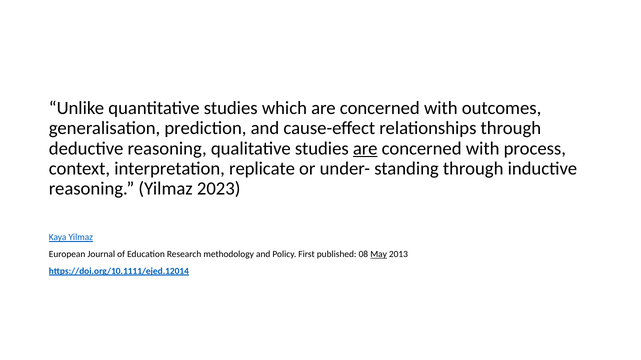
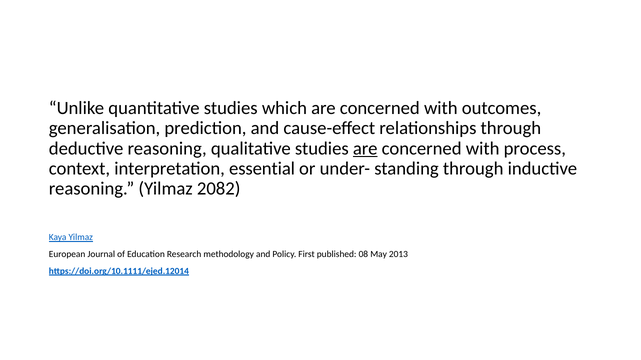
replicate: replicate -> essential (262, 169)
2023: 2023 -> 2082 (219, 189)
May underline: present -> none (379, 255)
